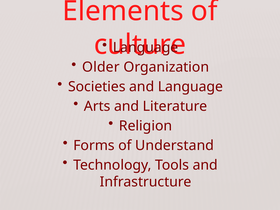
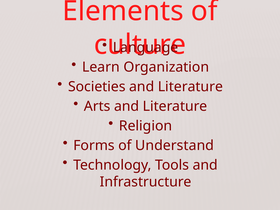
Older: Older -> Learn (101, 67)
Language: Language -> Literature (190, 87)
